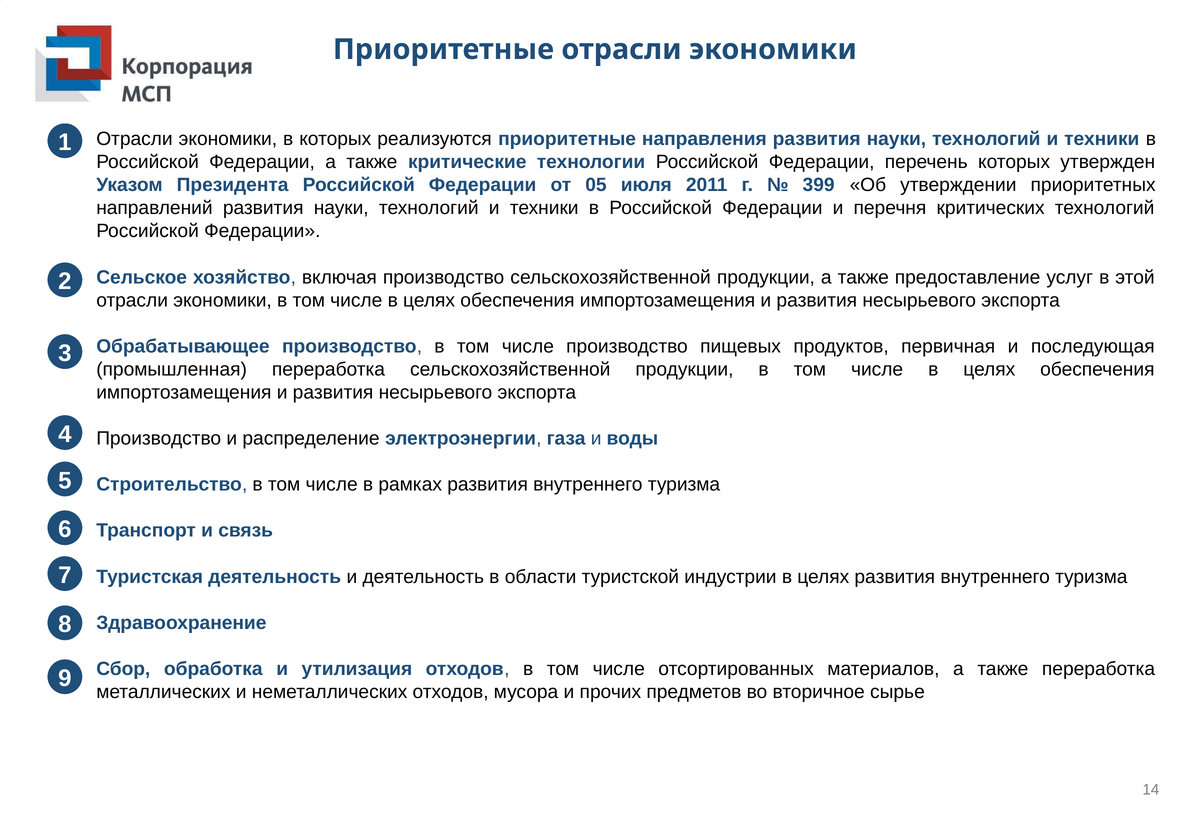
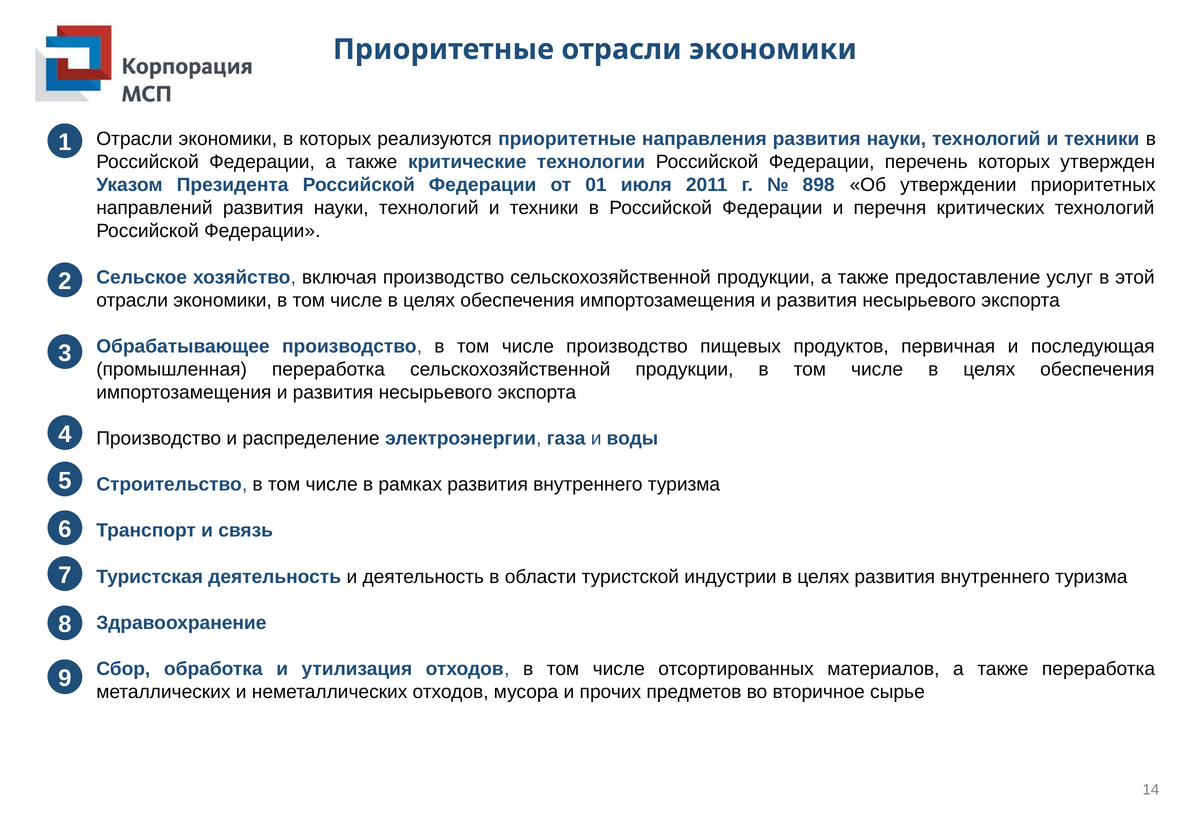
05: 05 -> 01 (596, 185)
399: 399 -> 898 (819, 185)
